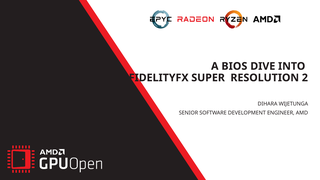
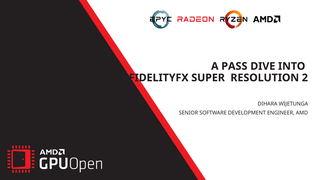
BIOS: BIOS -> PASS (234, 66)
